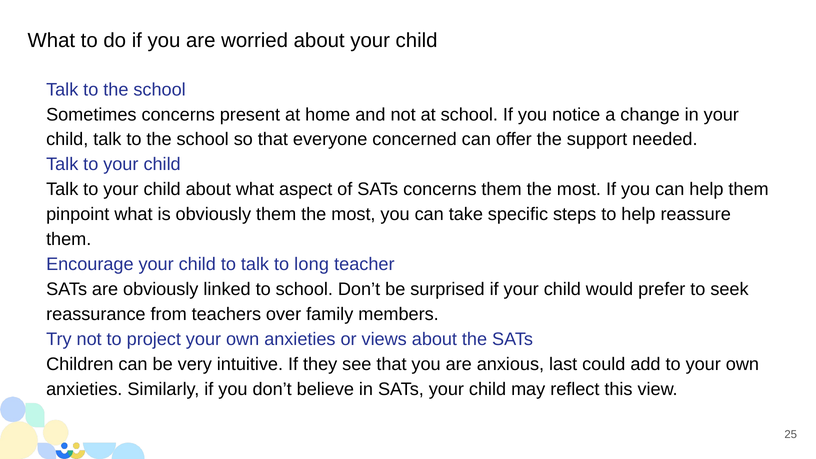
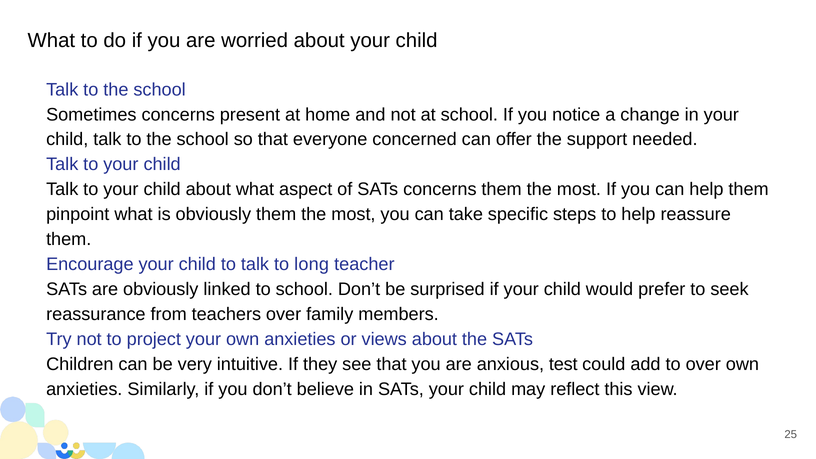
last: last -> test (563, 364)
add to your: your -> over (703, 364)
